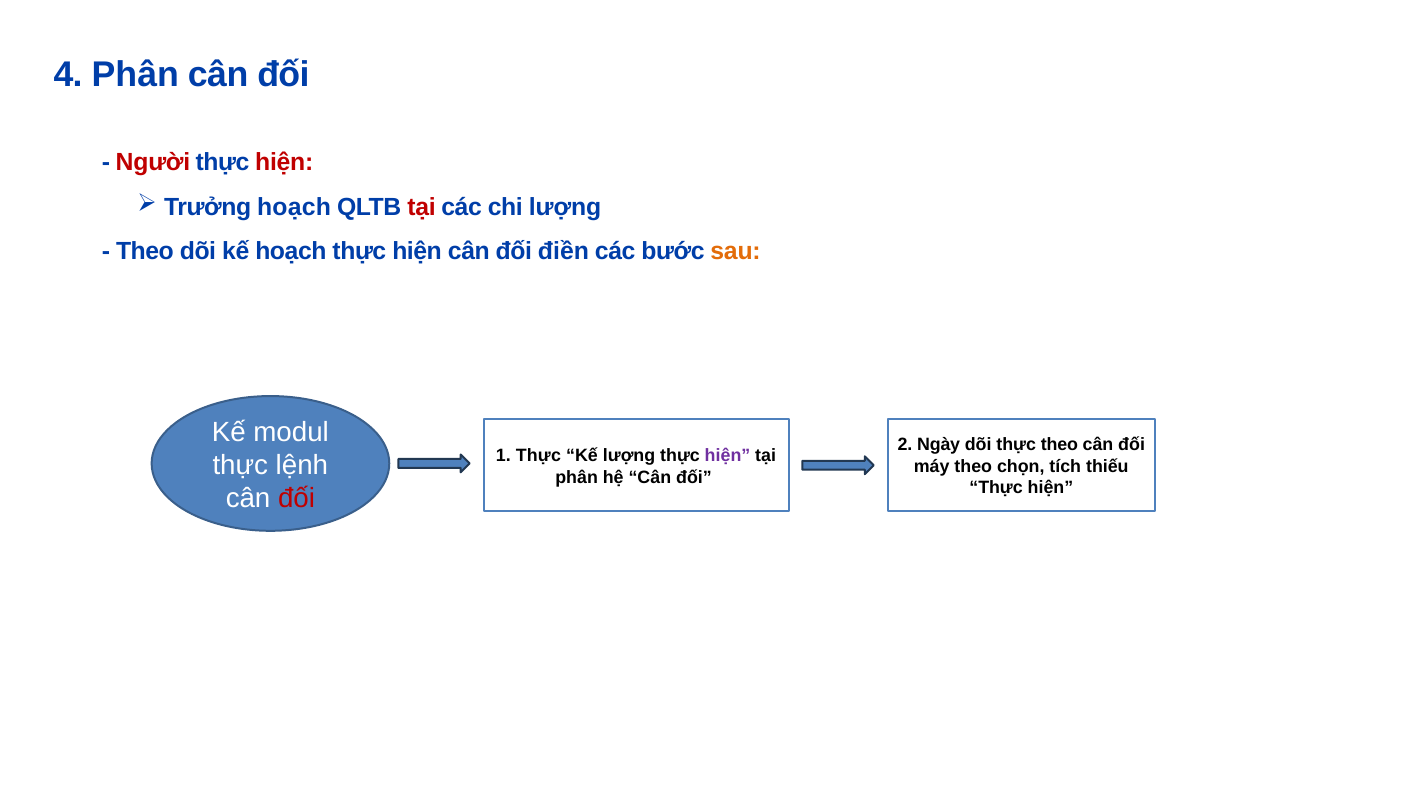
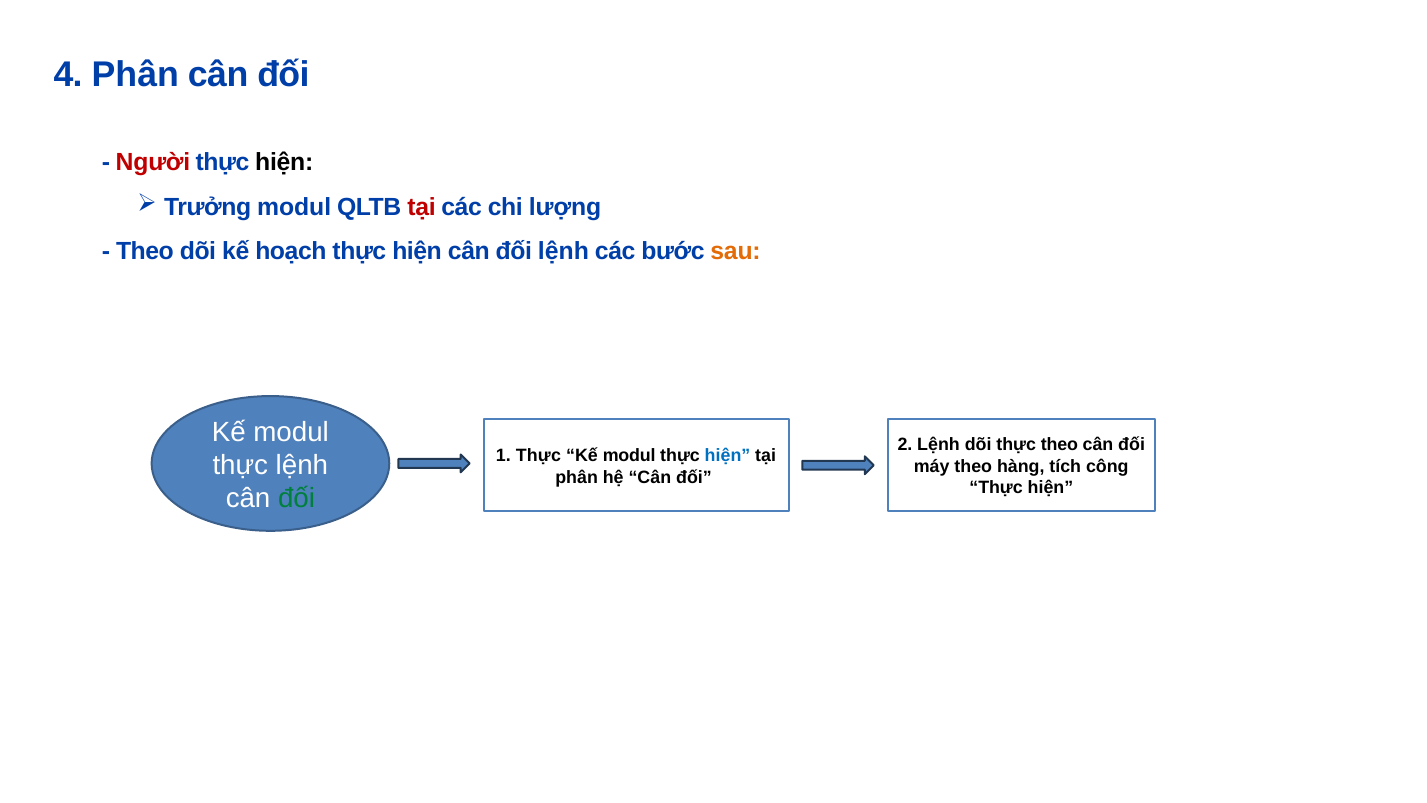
hiện colour: red -> black (284, 162)
Trưởng hoạch: hoạch -> modul (294, 207)
đối điền: điền -> lệnh (563, 251)
2 Ngày: Ngày -> Lệnh (939, 445)
lượng: lượng -> modul (629, 456)
hiện colour: purple -> blue (728, 456)
chọn: chọn -> hàng (1021, 466)
thiếu: thiếu -> công (1107, 466)
đối colour: red -> green (297, 498)
